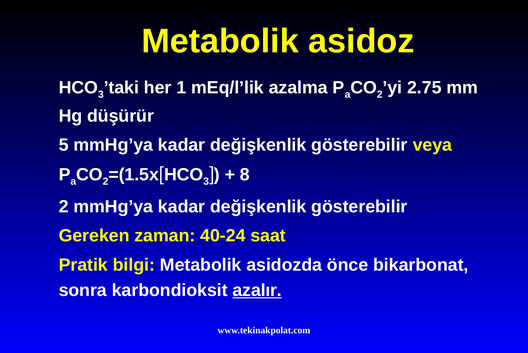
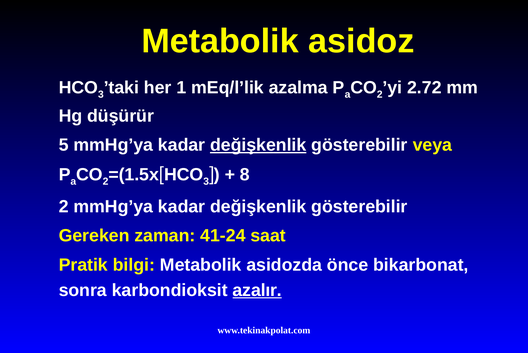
2.75: 2.75 -> 2.72 (424, 88)
değişkenlik underline: none -> present (258, 145)
40-24: 40-24 -> 41-24 (223, 236)
